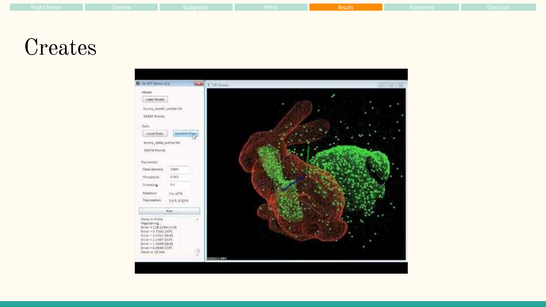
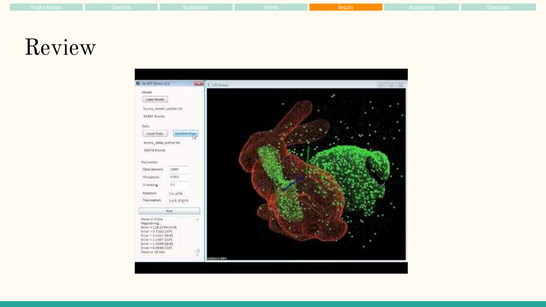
Creates: Creates -> Review (60, 47)
